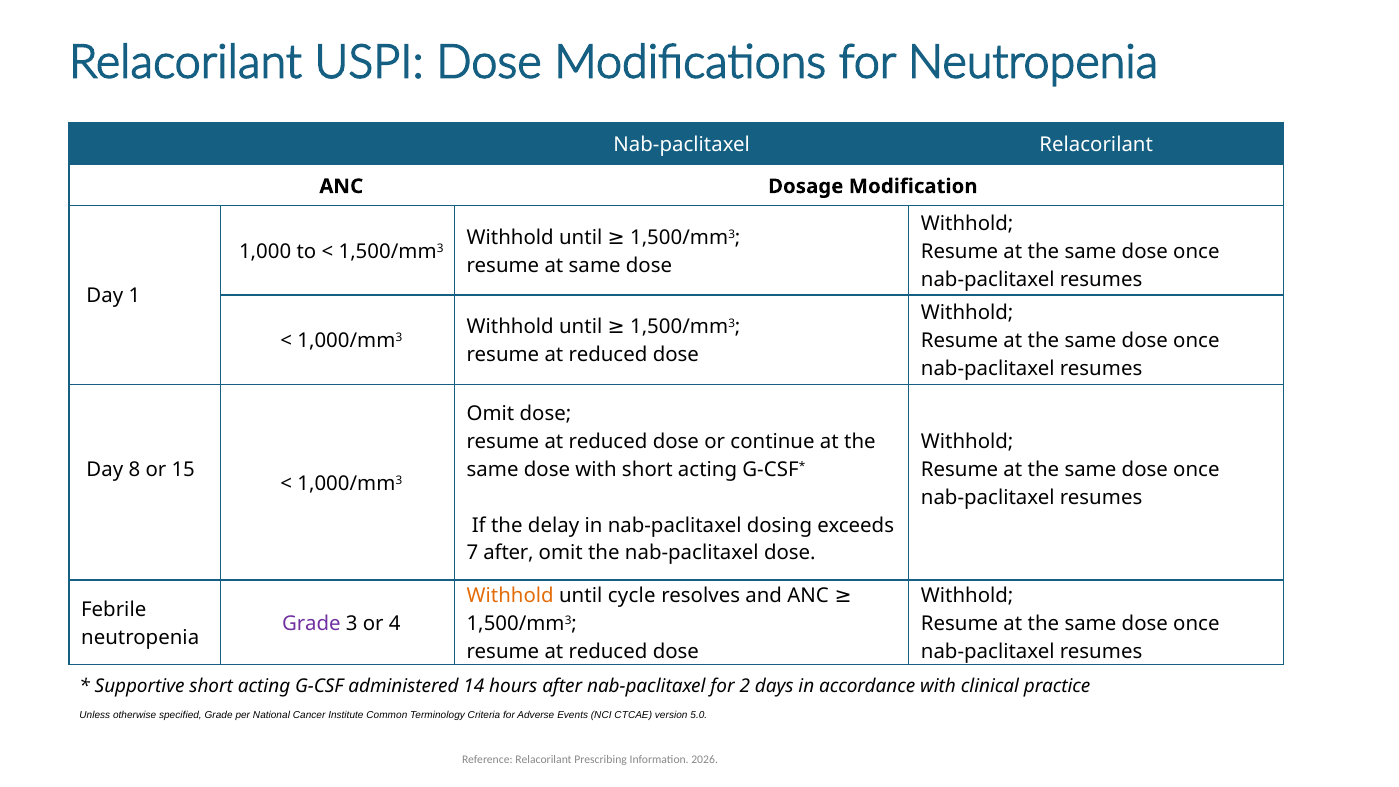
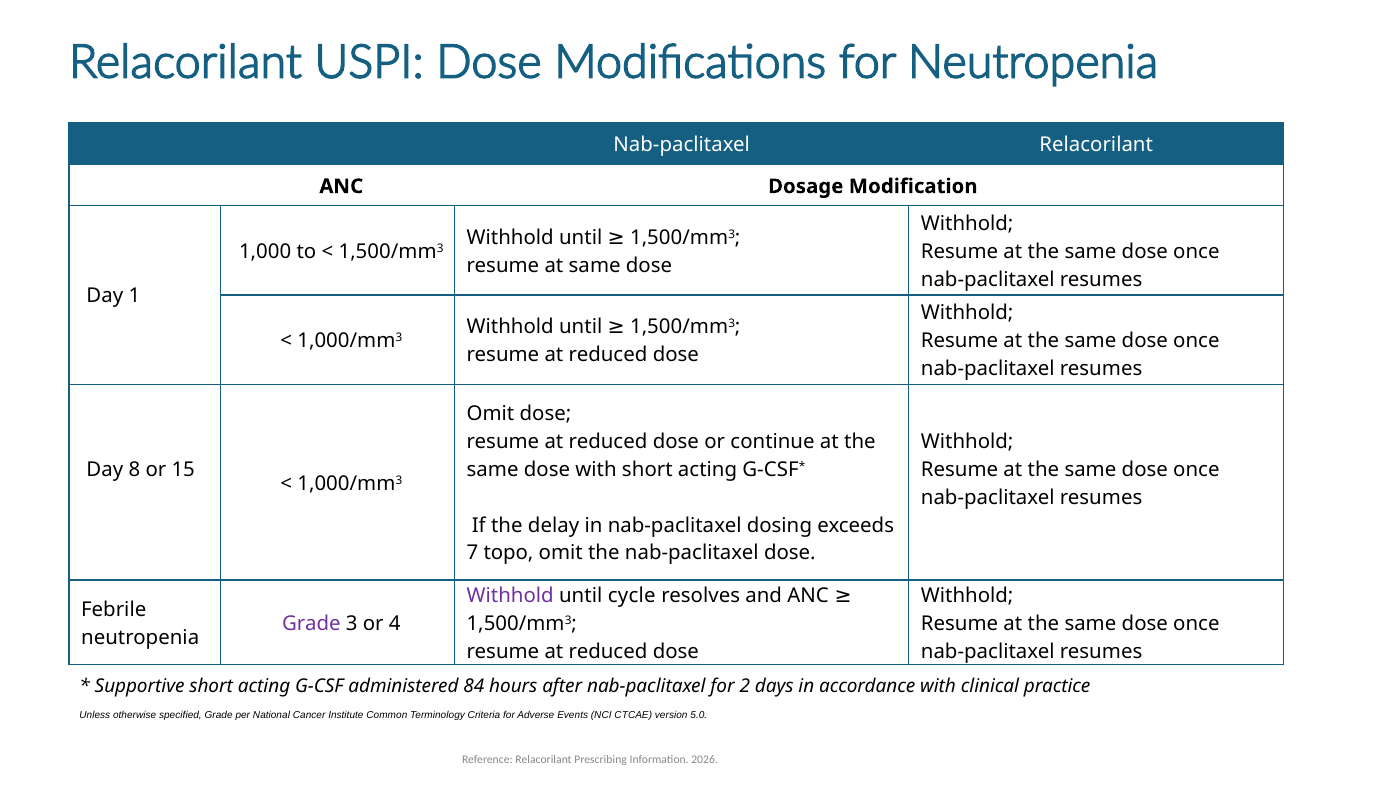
7 after: after -> topo (508, 553)
Withhold colour: orange -> purple (510, 596)
14: 14 -> 84 (474, 686)
